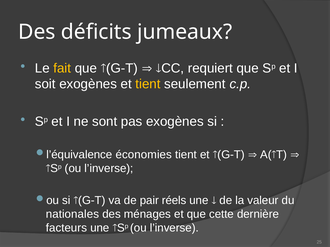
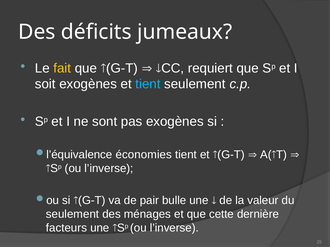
tient colour: yellow -> light blue (148, 84)
réels: réels -> bulle (174, 201)
nationales: nationales -> seulement (72, 215)
